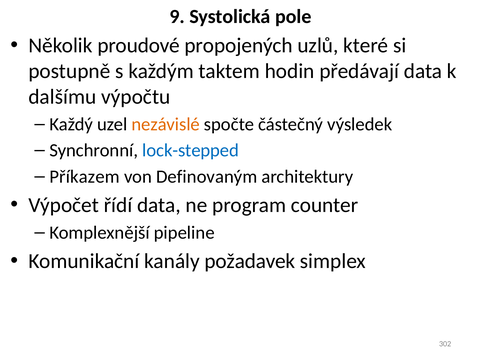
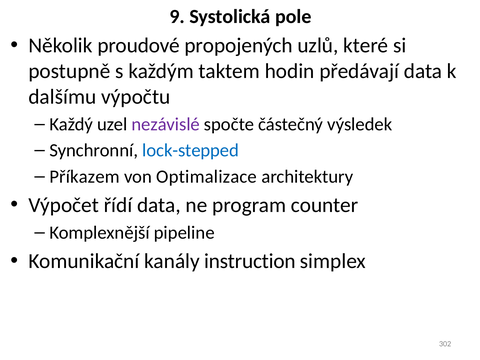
nezávislé colour: orange -> purple (166, 124)
Definovaným: Definovaným -> Optimalizace (207, 177)
požadavek: požadavek -> instruction (250, 261)
